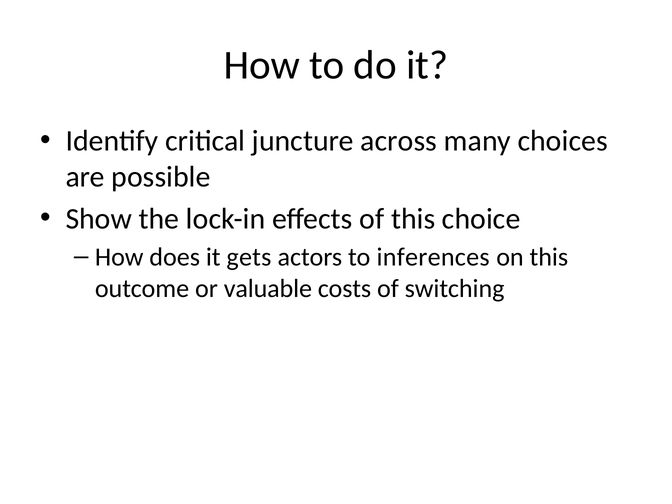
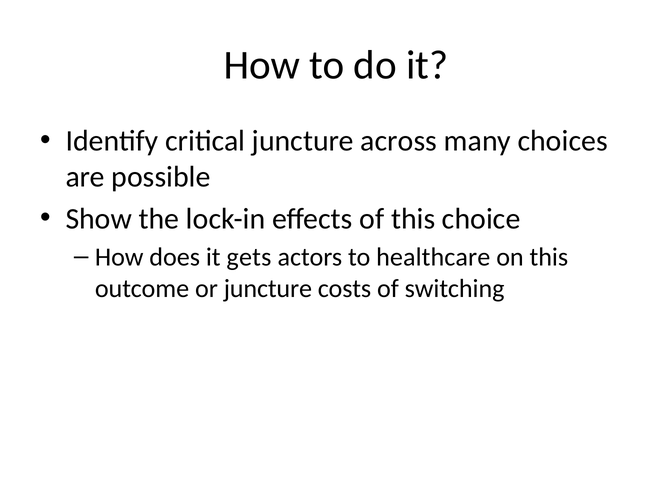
inferences: inferences -> healthcare (433, 257)
or valuable: valuable -> juncture (268, 289)
